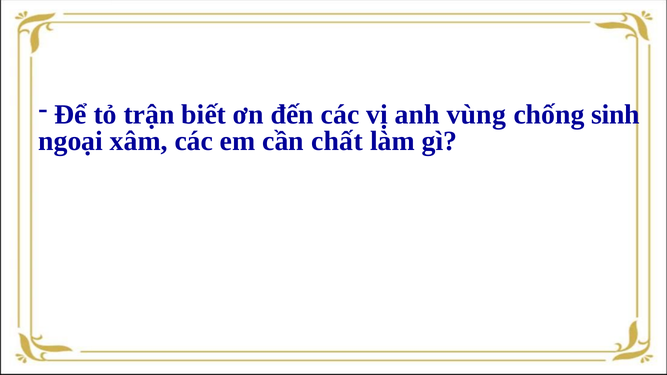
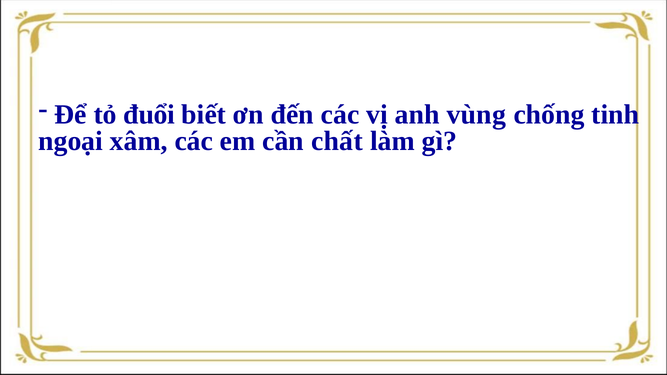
trận: trận -> đuổi (149, 115)
sinh: sinh -> tinh (615, 115)
